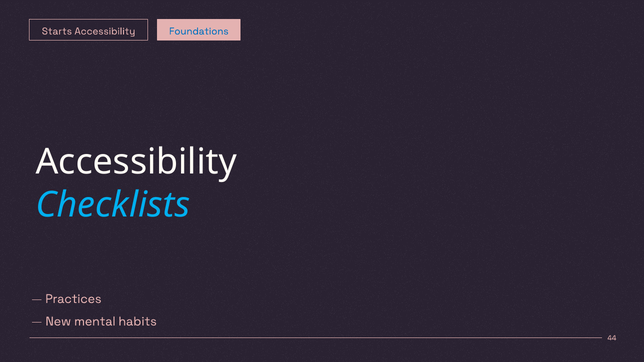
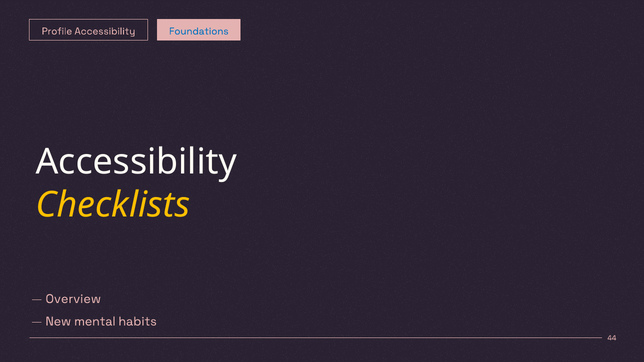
Starts: Starts -> Profile (57, 31)
Checklists colour: light blue -> yellow (113, 205)
Practices: Practices -> Overview (73, 299)
